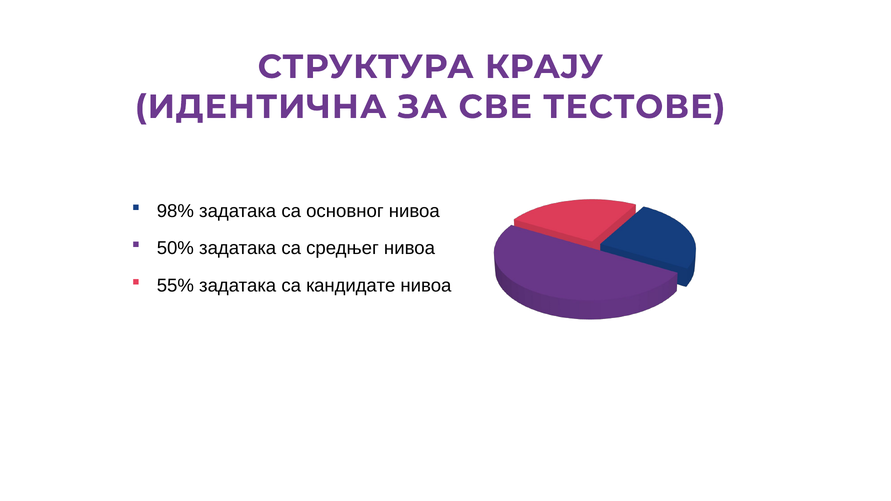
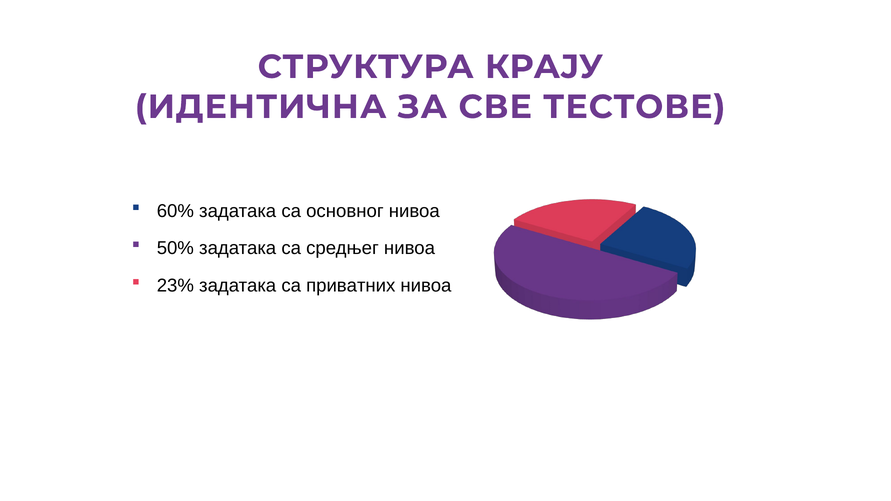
98%: 98% -> 60% (175, 211)
55%: 55% -> 23% (175, 285)
кандидате: кандидате -> приватних (351, 285)
